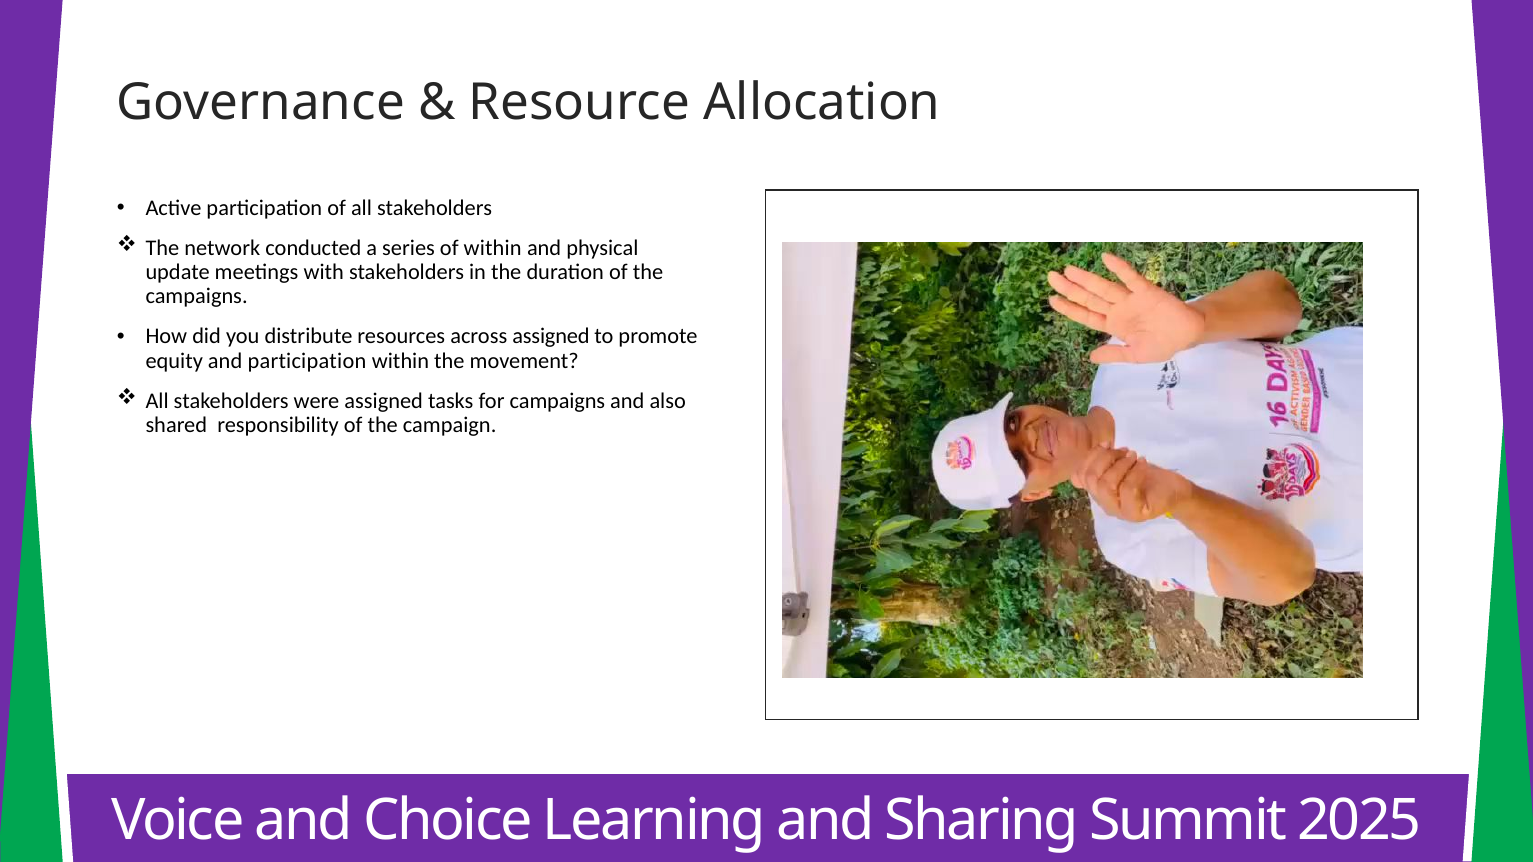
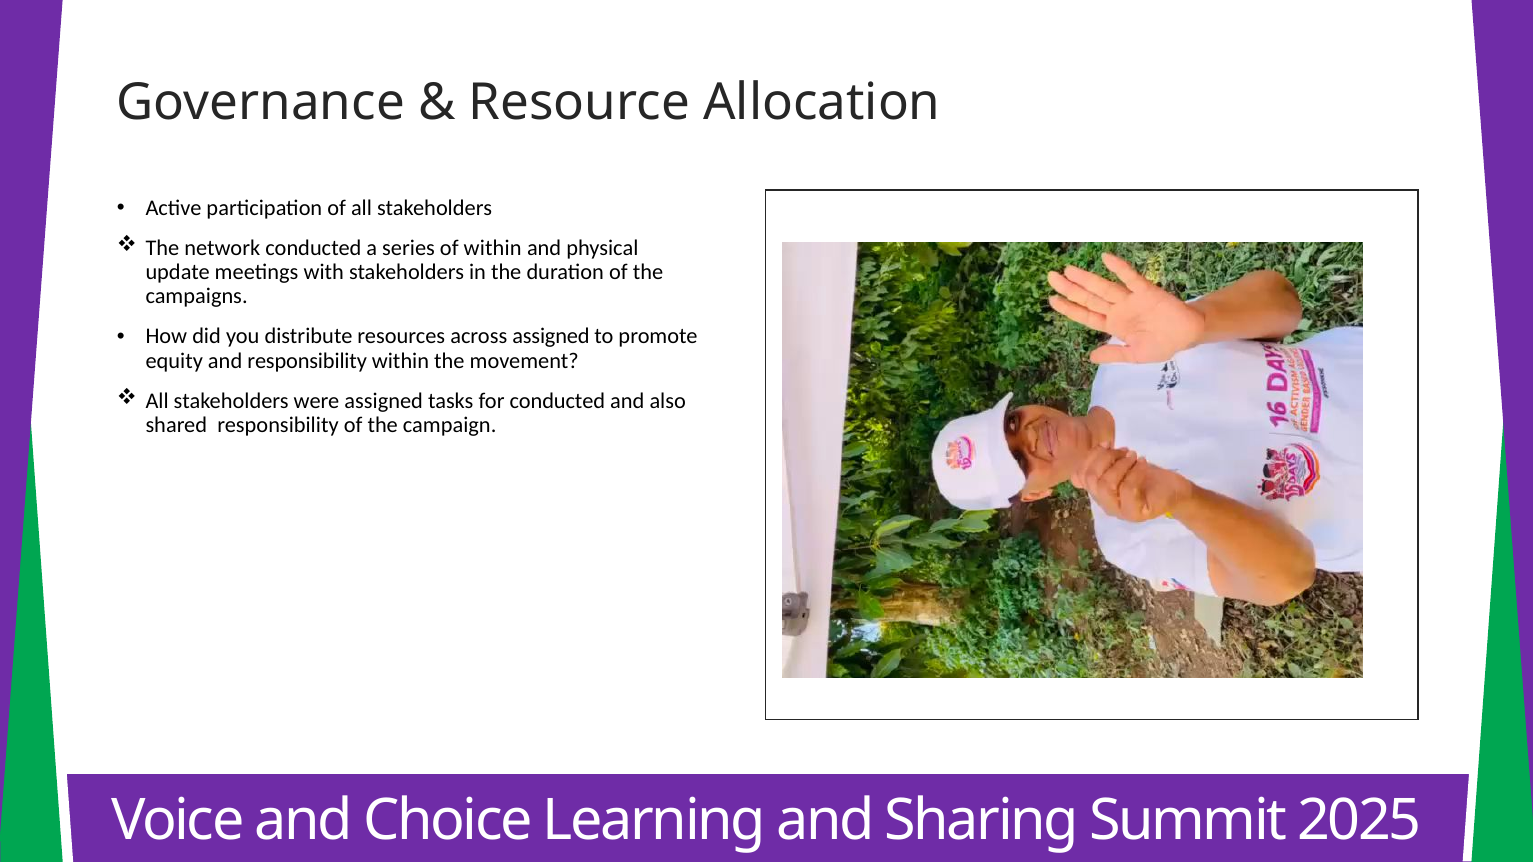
and participation: participation -> responsibility (307, 361)
for campaigns: campaigns -> conducted (557, 401)
